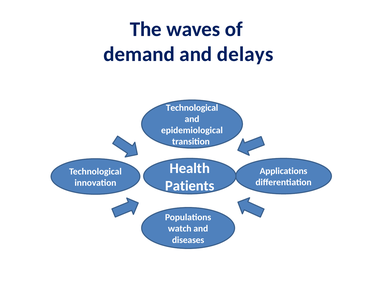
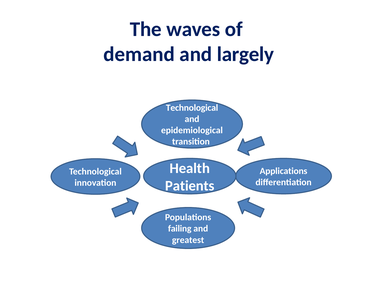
delays: delays -> largely (245, 54)
watch: watch -> failing (180, 229)
diseases: diseases -> greatest (188, 240)
